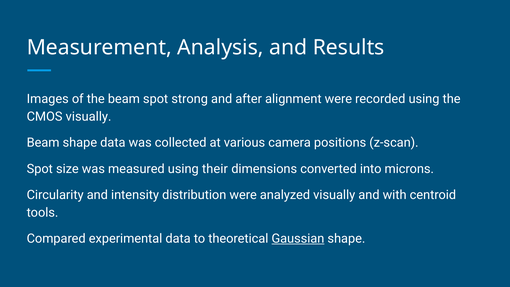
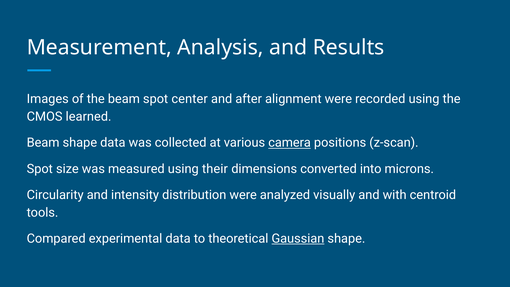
strong: strong -> center (190, 99)
CMOS visually: visually -> learned (89, 117)
camera underline: none -> present (290, 143)
